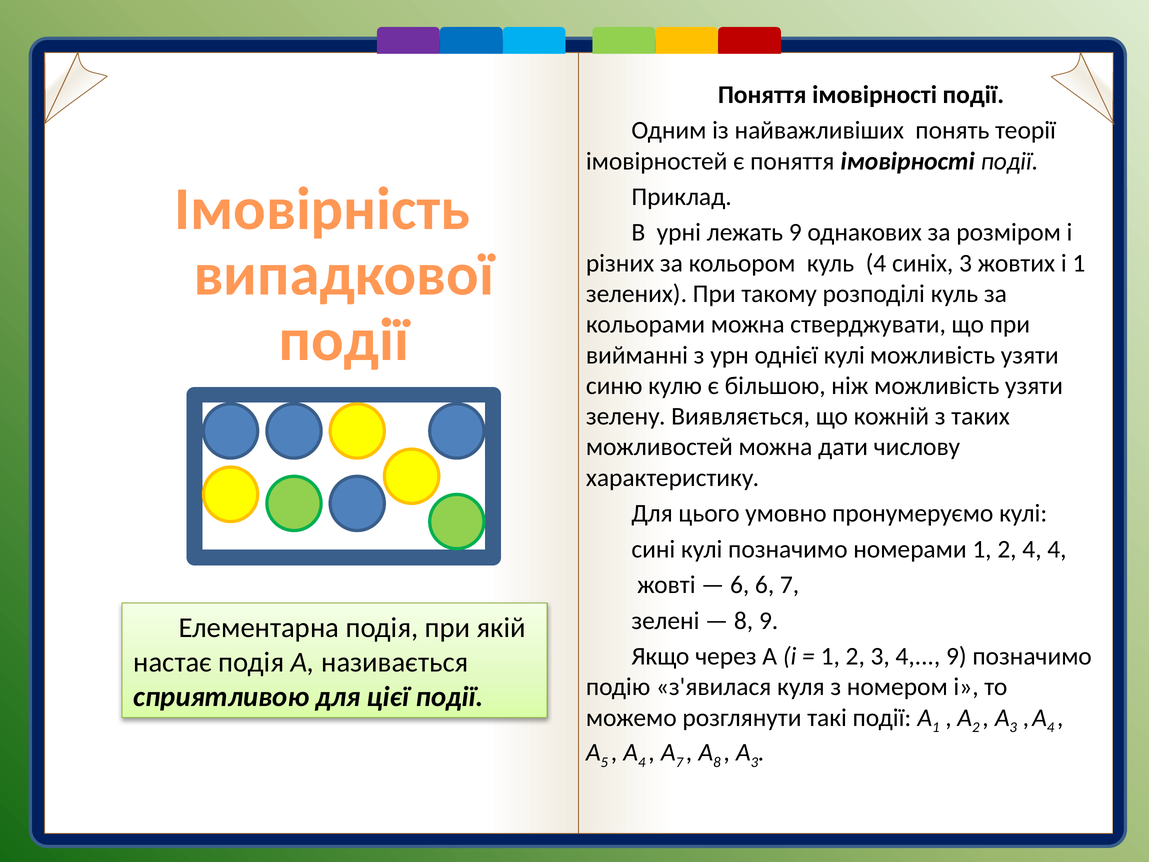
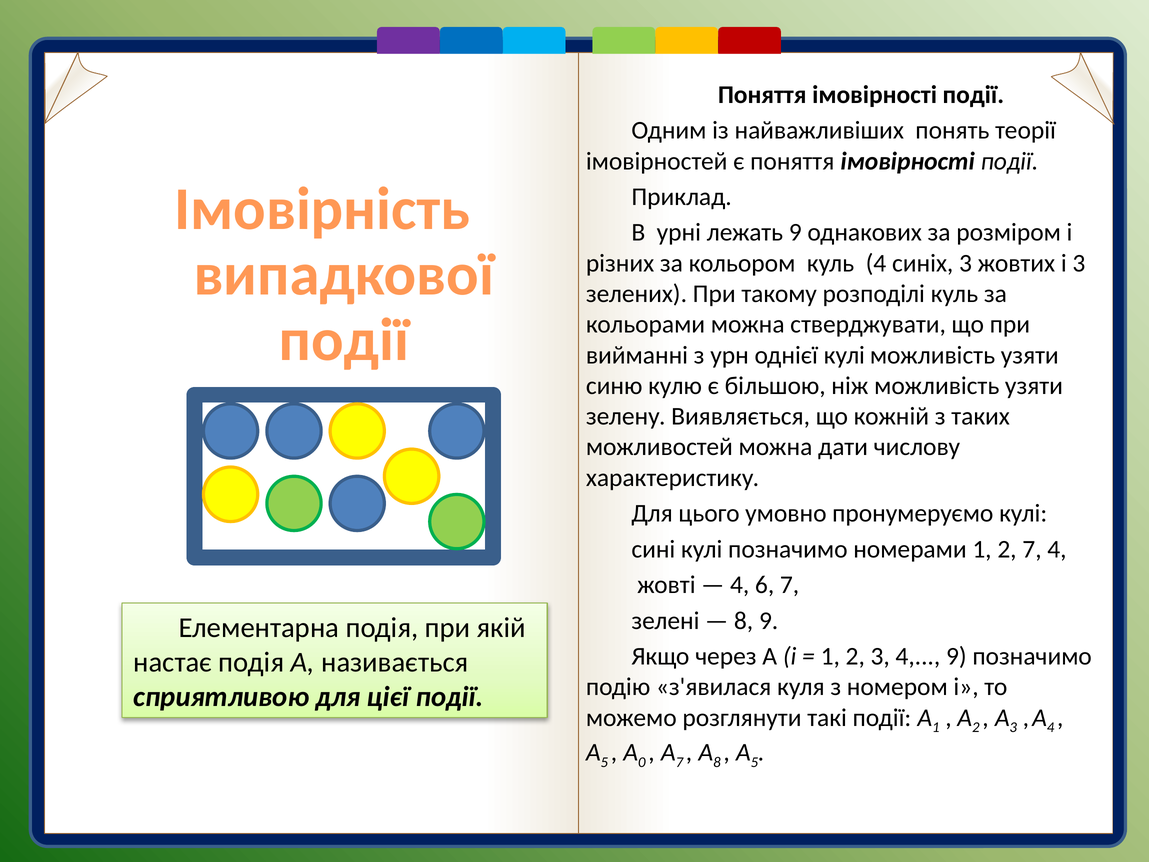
і 1: 1 -> 3 (1079, 263)
2 4: 4 -> 7 (1032, 549)
6: 6 -> 4 (740, 585)
4: 4 -> 0 (642, 762)
3: 3 -> 5 (754, 762)
